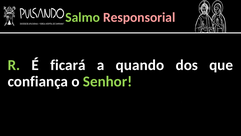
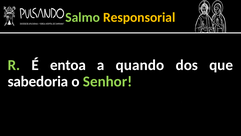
Responsorial colour: pink -> yellow (139, 17)
ficará: ficará -> entoa (68, 65)
confiança: confiança -> sabedoria (38, 81)
